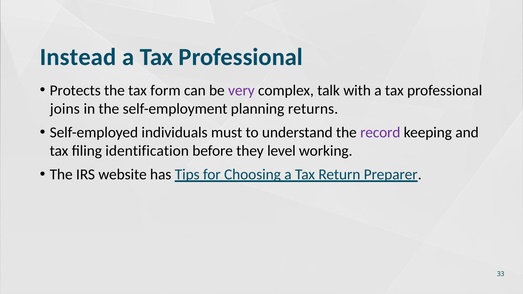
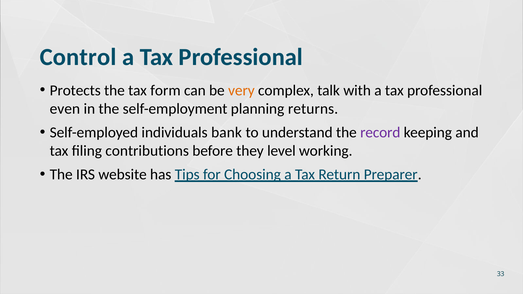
Instead: Instead -> Control (78, 57)
very colour: purple -> orange (241, 90)
joins: joins -> even (65, 109)
must: must -> bank (227, 133)
identification: identification -> contributions (147, 151)
